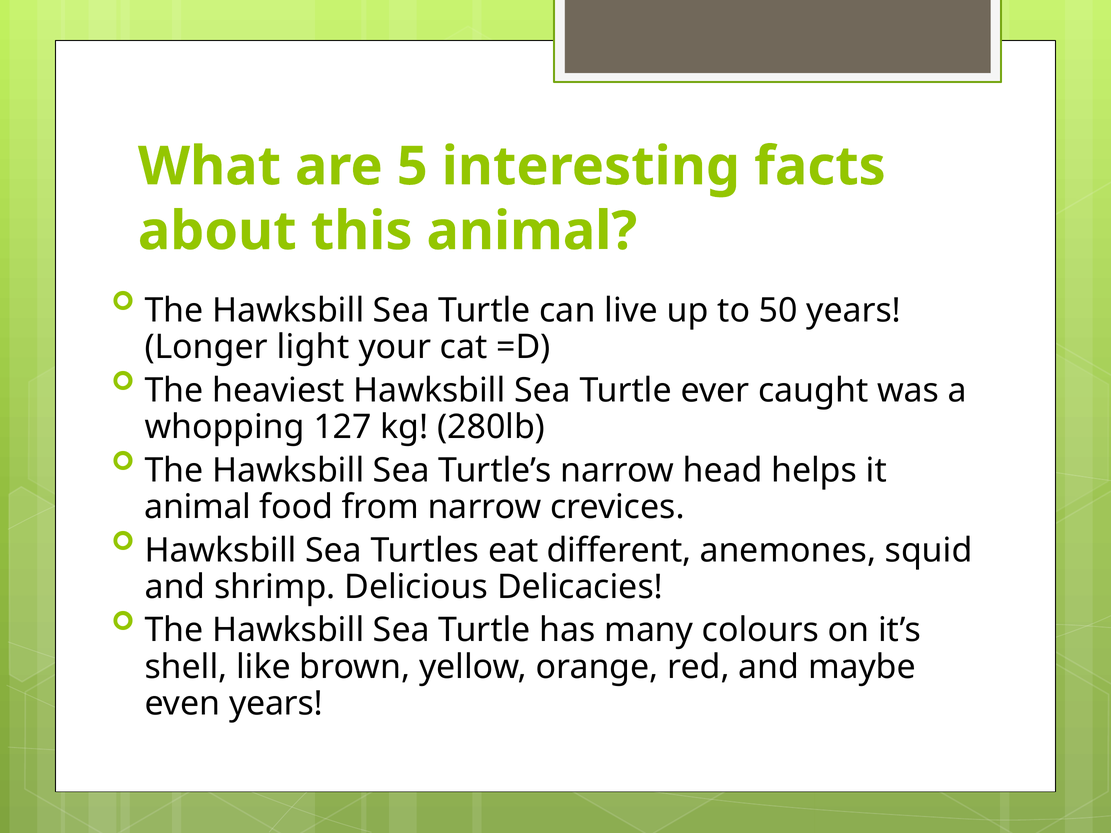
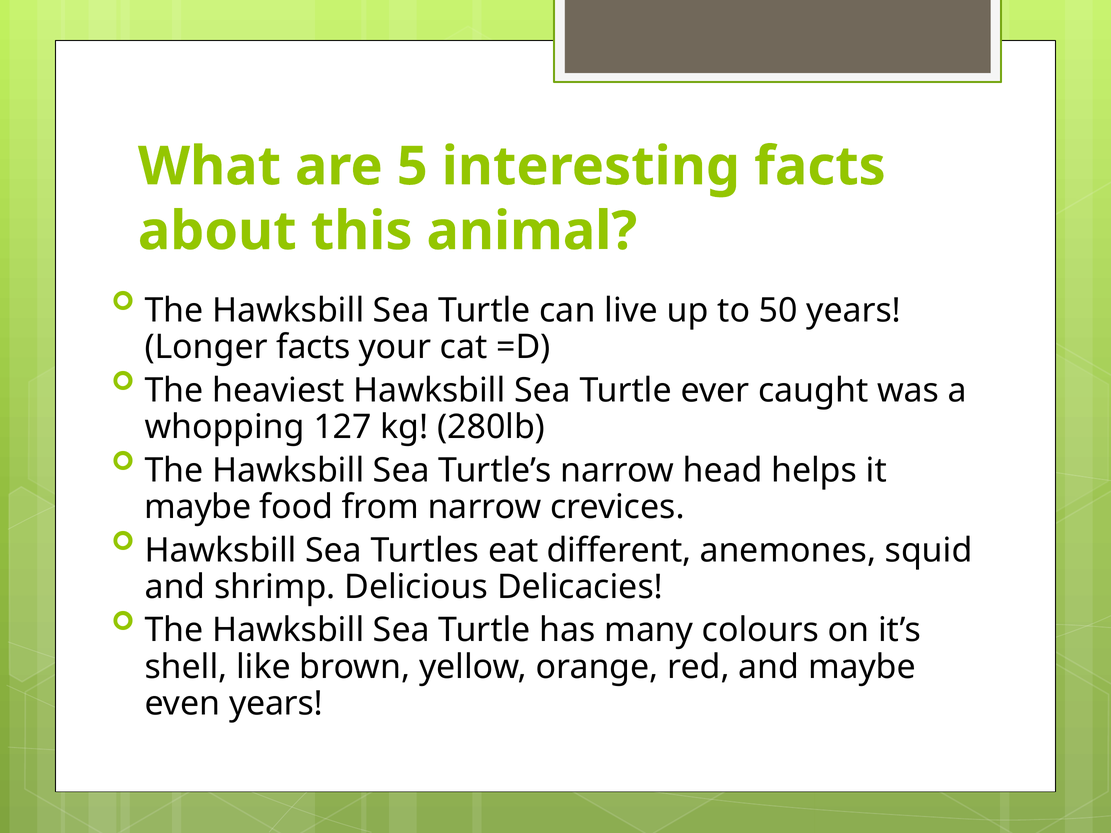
Longer light: light -> facts (313, 347)
animal: animal -> maybe (198, 507)
